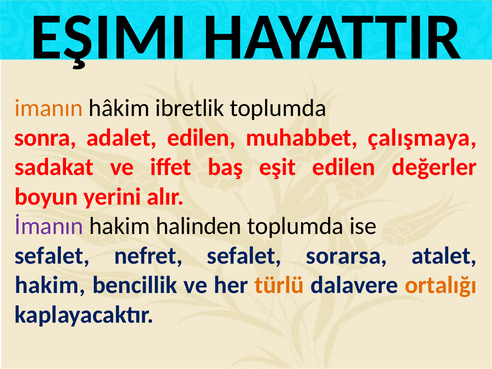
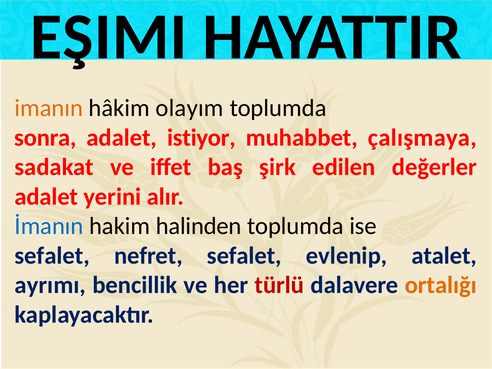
ibretlik: ibretlik -> olayım (190, 108)
adalet edilen: edilen -> istiyor (201, 138)
eşit: eşit -> şirk (278, 167)
boyun: boyun -> adalet (46, 197)
İmanın colour: purple -> blue (49, 226)
sorarsa: sorarsa -> evlenip (347, 256)
hakim: hakim -> ayrımı (50, 285)
türlü colour: orange -> red (279, 285)
